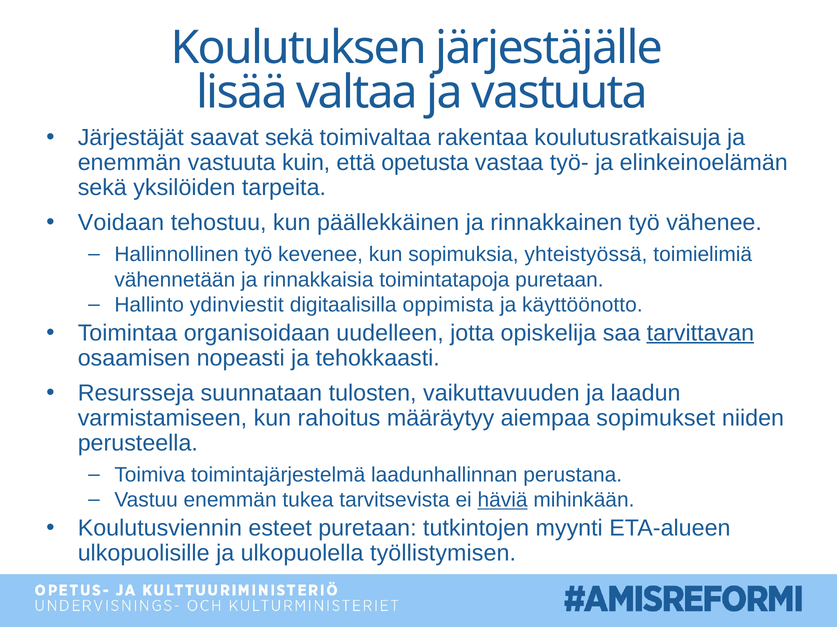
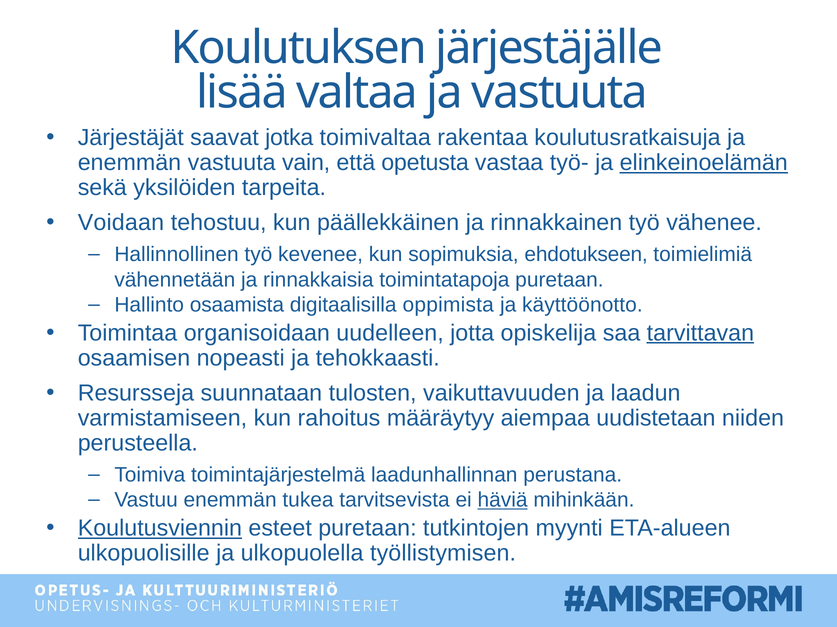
saavat sekä: sekä -> jotka (289, 138)
kuin: kuin -> vain (306, 163)
elinkeinoelämän underline: none -> present (704, 163)
yhteistyössä: yhteistyössä -> ehdotukseen (586, 255)
ydinviestit: ydinviestit -> osaamista (237, 305)
sopimukset: sopimukset -> uudistetaan (656, 418)
Koulutusviennin underline: none -> present (160, 529)
